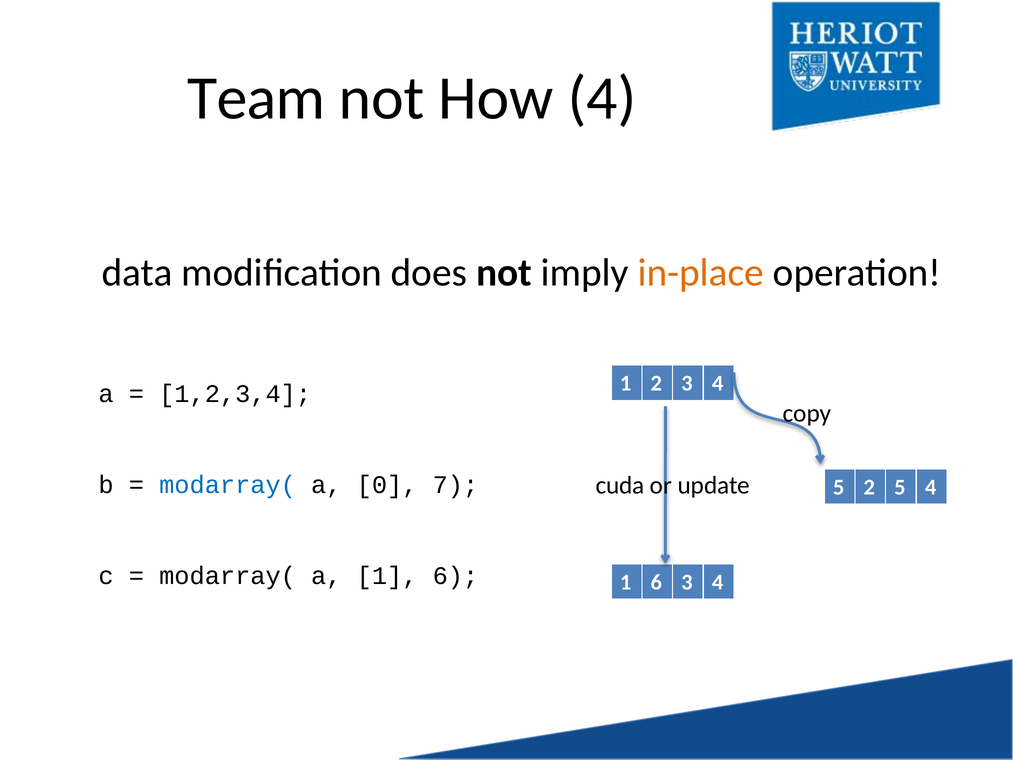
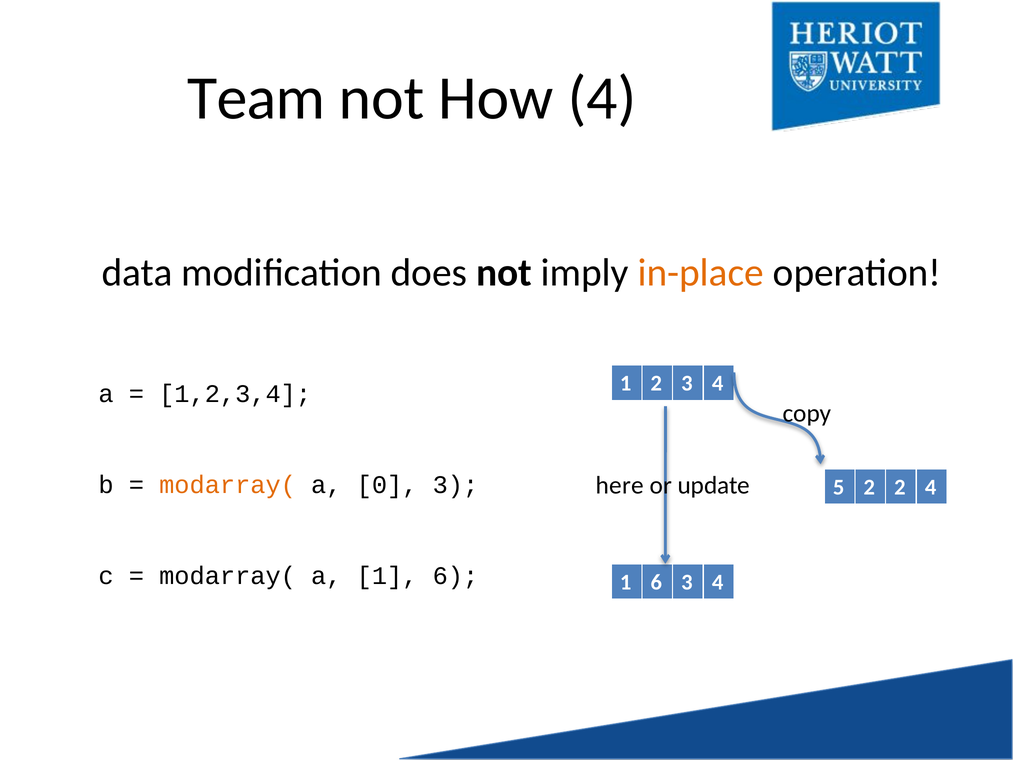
cuda: cuda -> here (620, 485)
modarray( colour: blue -> orange (228, 485)
0 7: 7 -> 3 (455, 485)
2 5: 5 -> 2 (900, 487)
